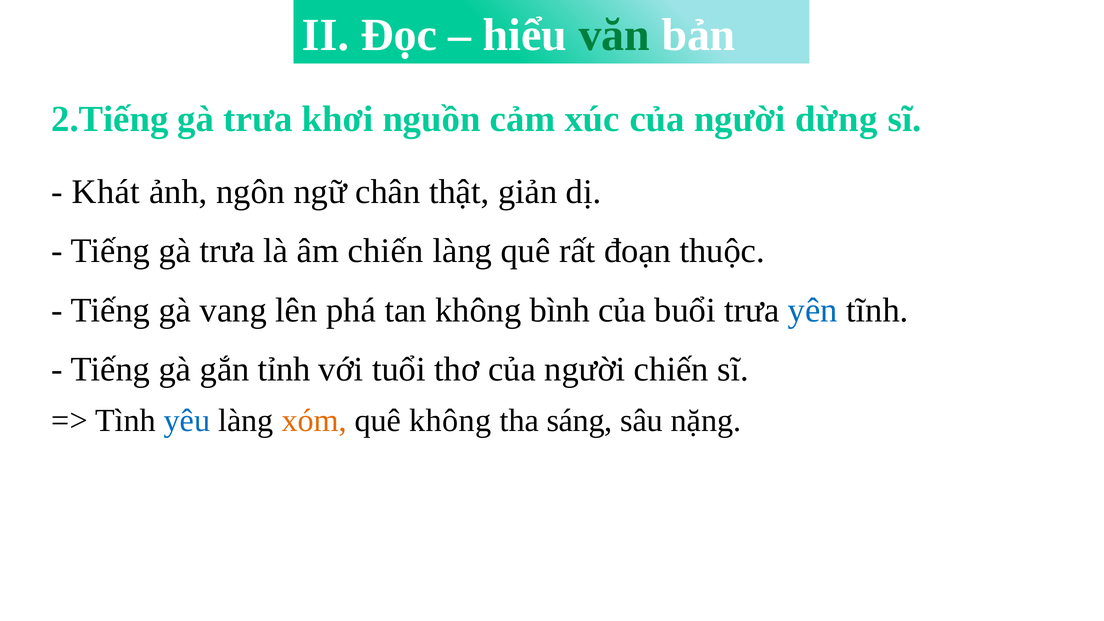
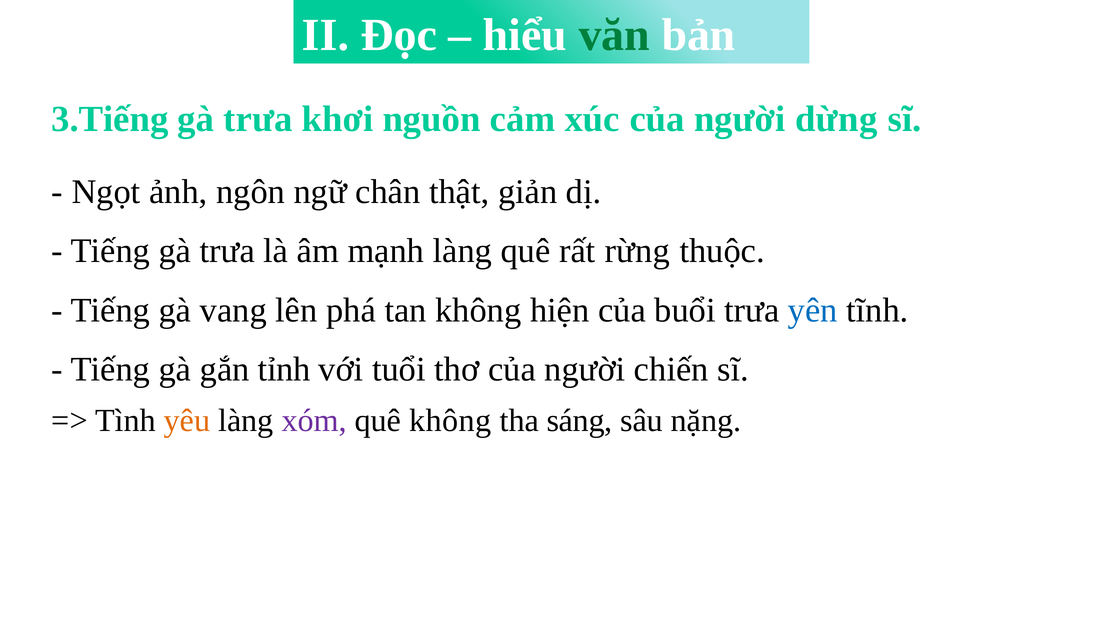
2.Tiếng: 2.Tiếng -> 3.Tiếng (110, 119)
Khát: Khát -> Ngọt (106, 192)
âm chiến: chiến -> mạnh (386, 251)
đoạn: đoạn -> rừng (637, 251)
bình: bình -> hiện (560, 310)
yêu colour: blue -> orange (187, 421)
xóm colour: orange -> purple (314, 421)
